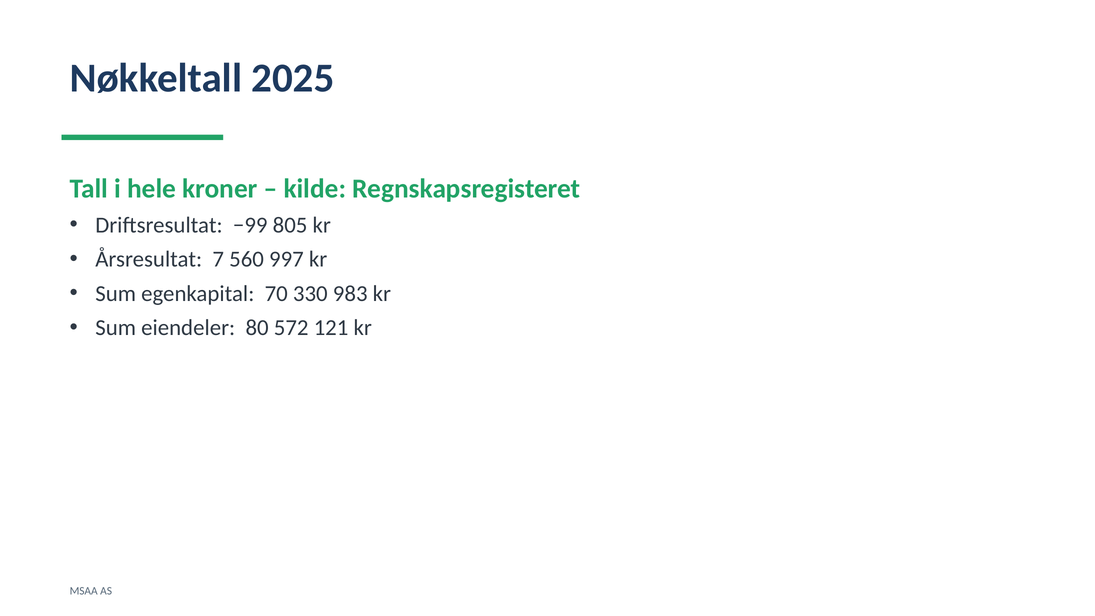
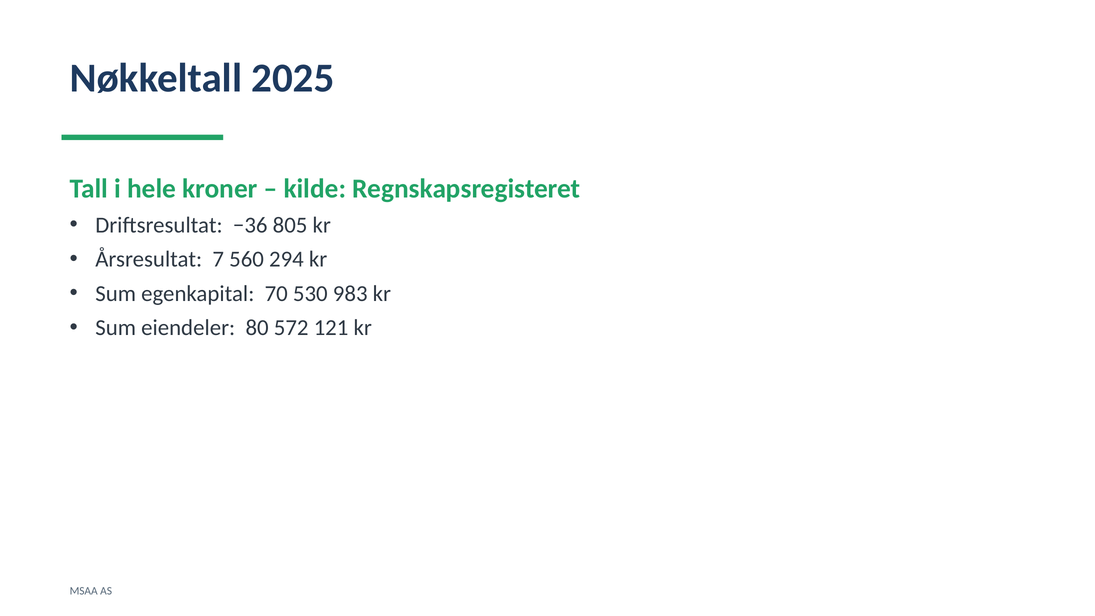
−99: −99 -> −36 (250, 225)
997: 997 -> 294 (286, 259)
330: 330 -> 530 (310, 294)
